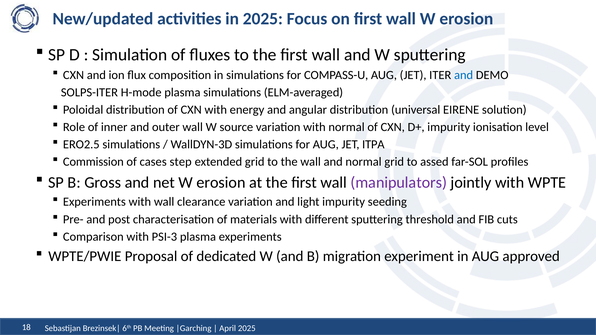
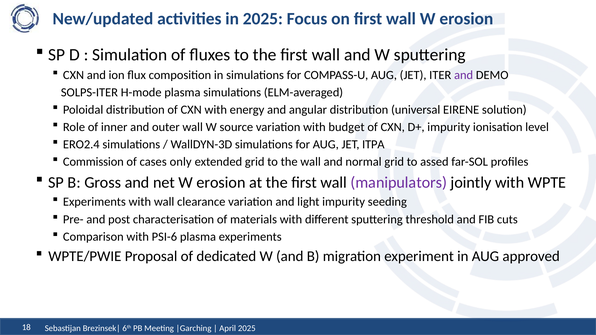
and colour: blue -> purple (464, 75)
with normal: normal -> budget (347, 127)
ERO2.5: ERO2.5 -> ERO2.4 (81, 145)
step: step -> only (181, 162)
PSI-3: PSI-3 -> PSI-6 (164, 237)
